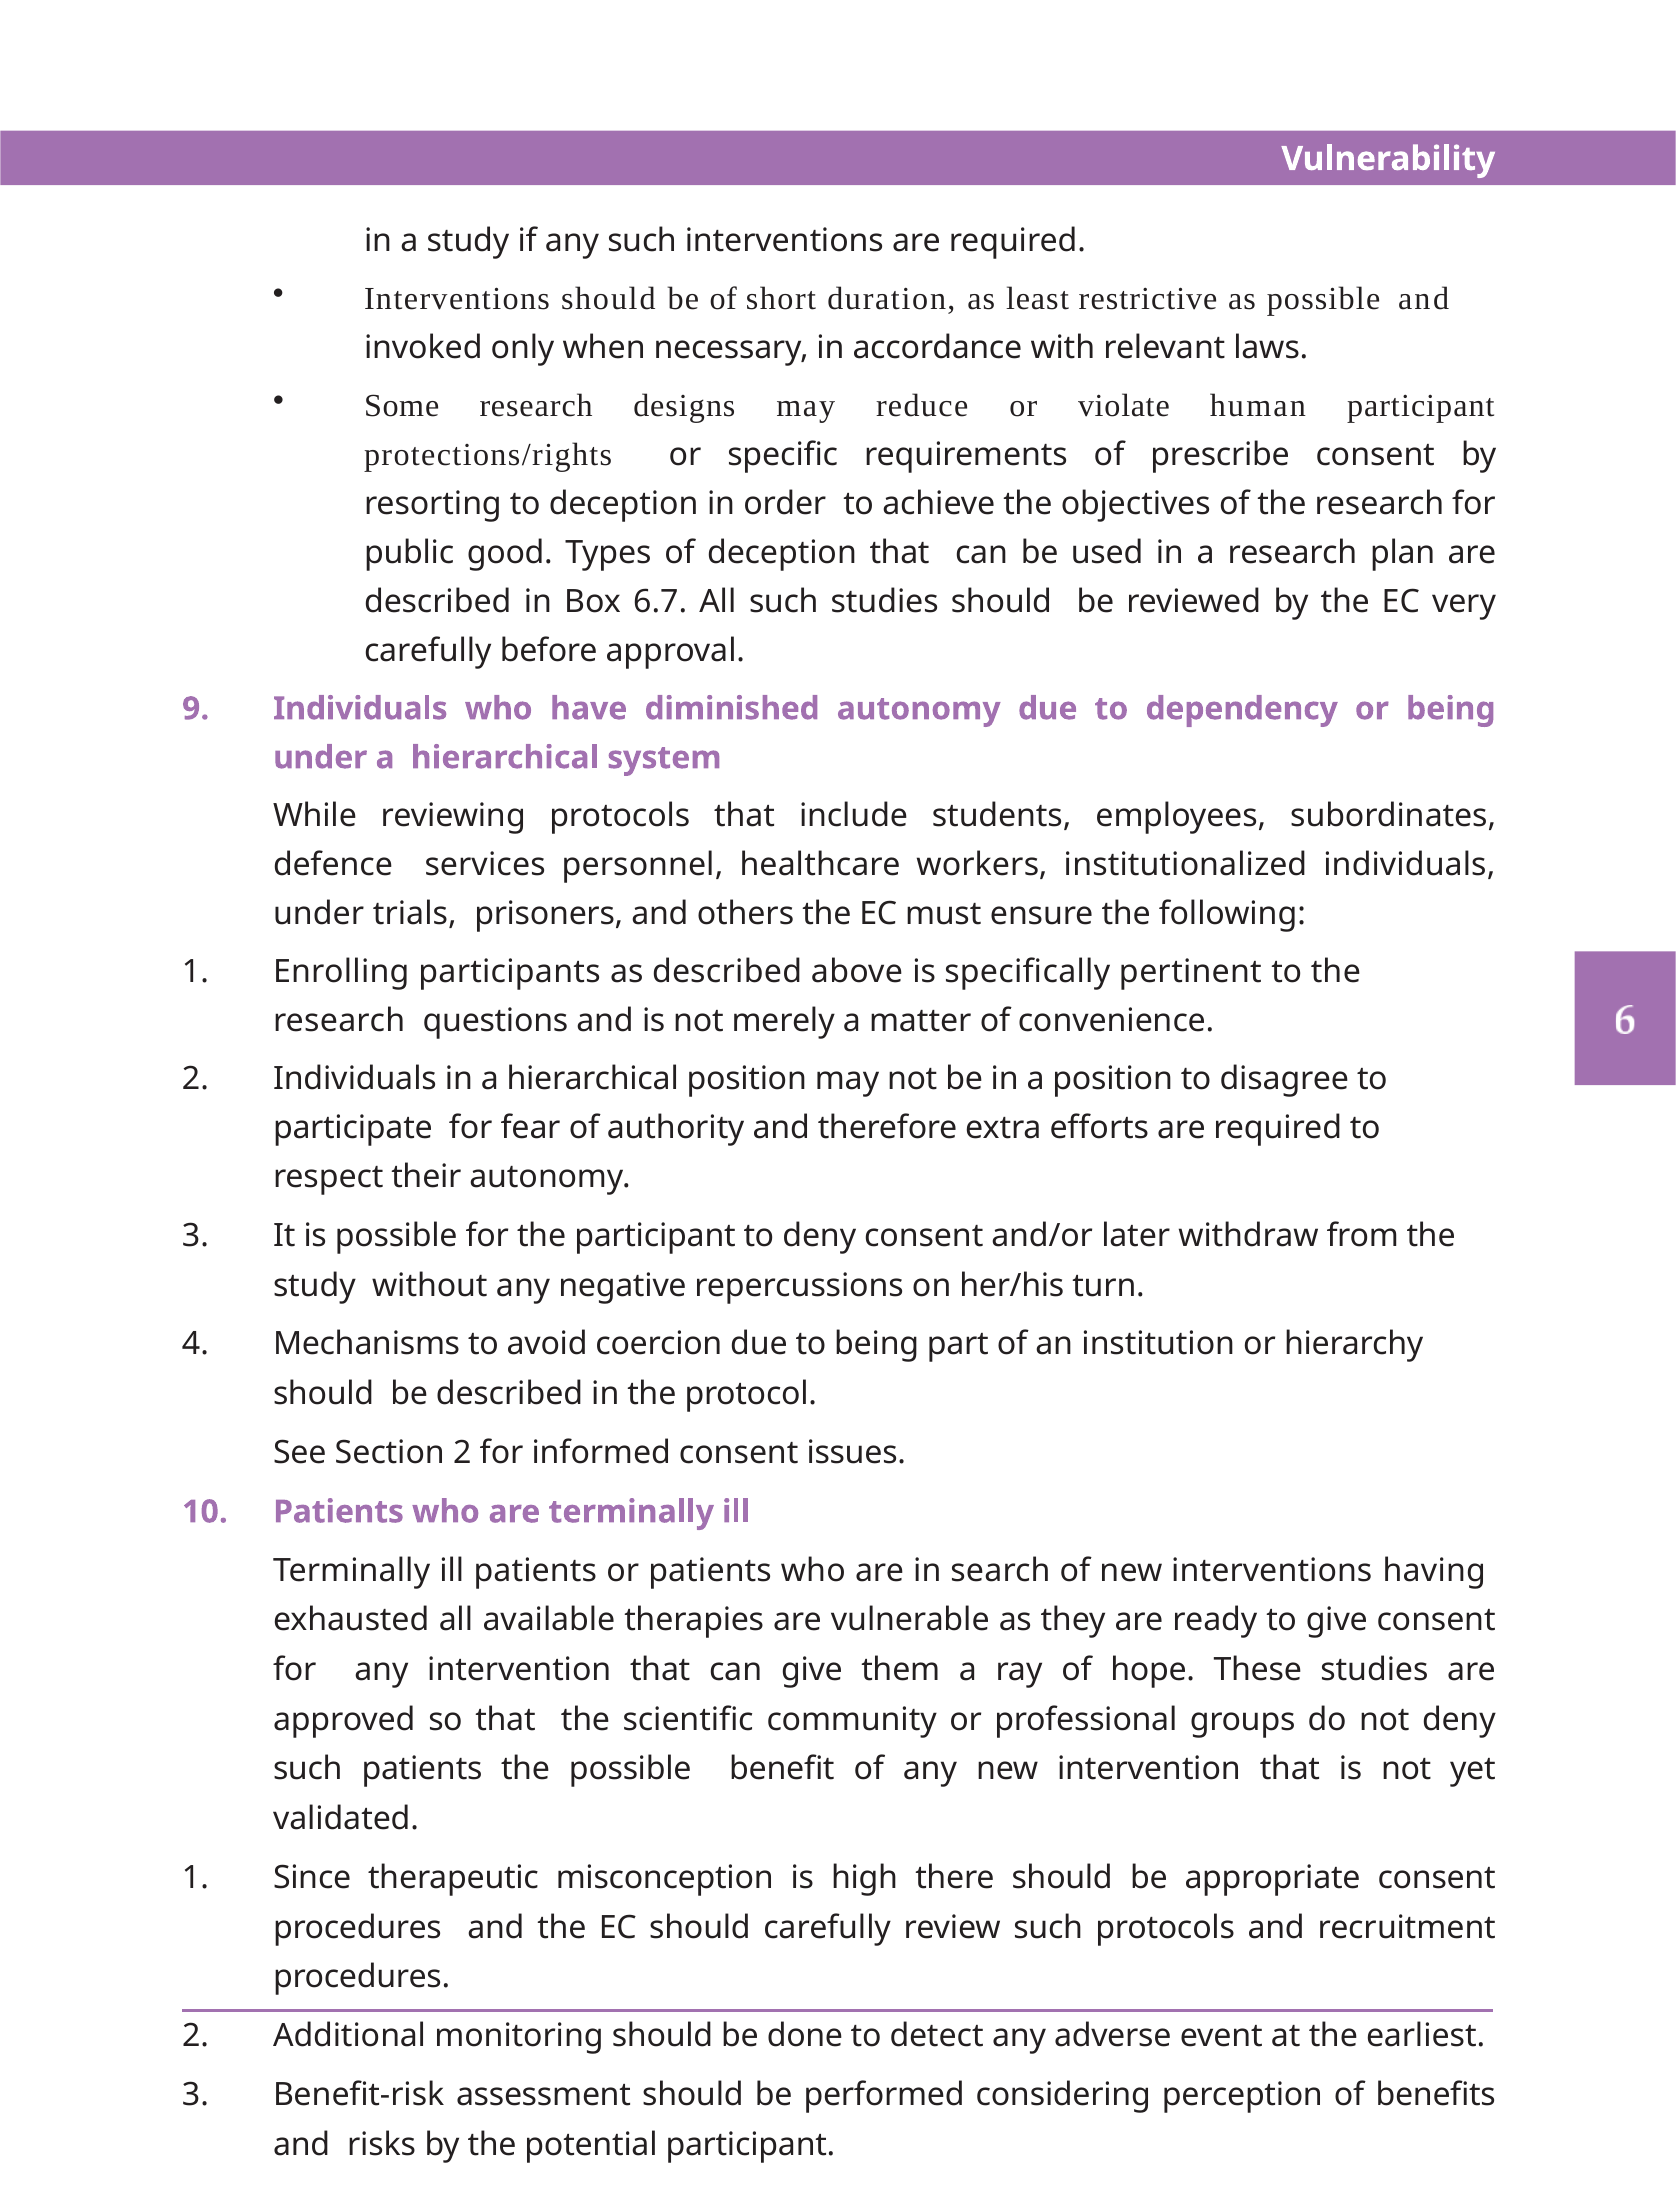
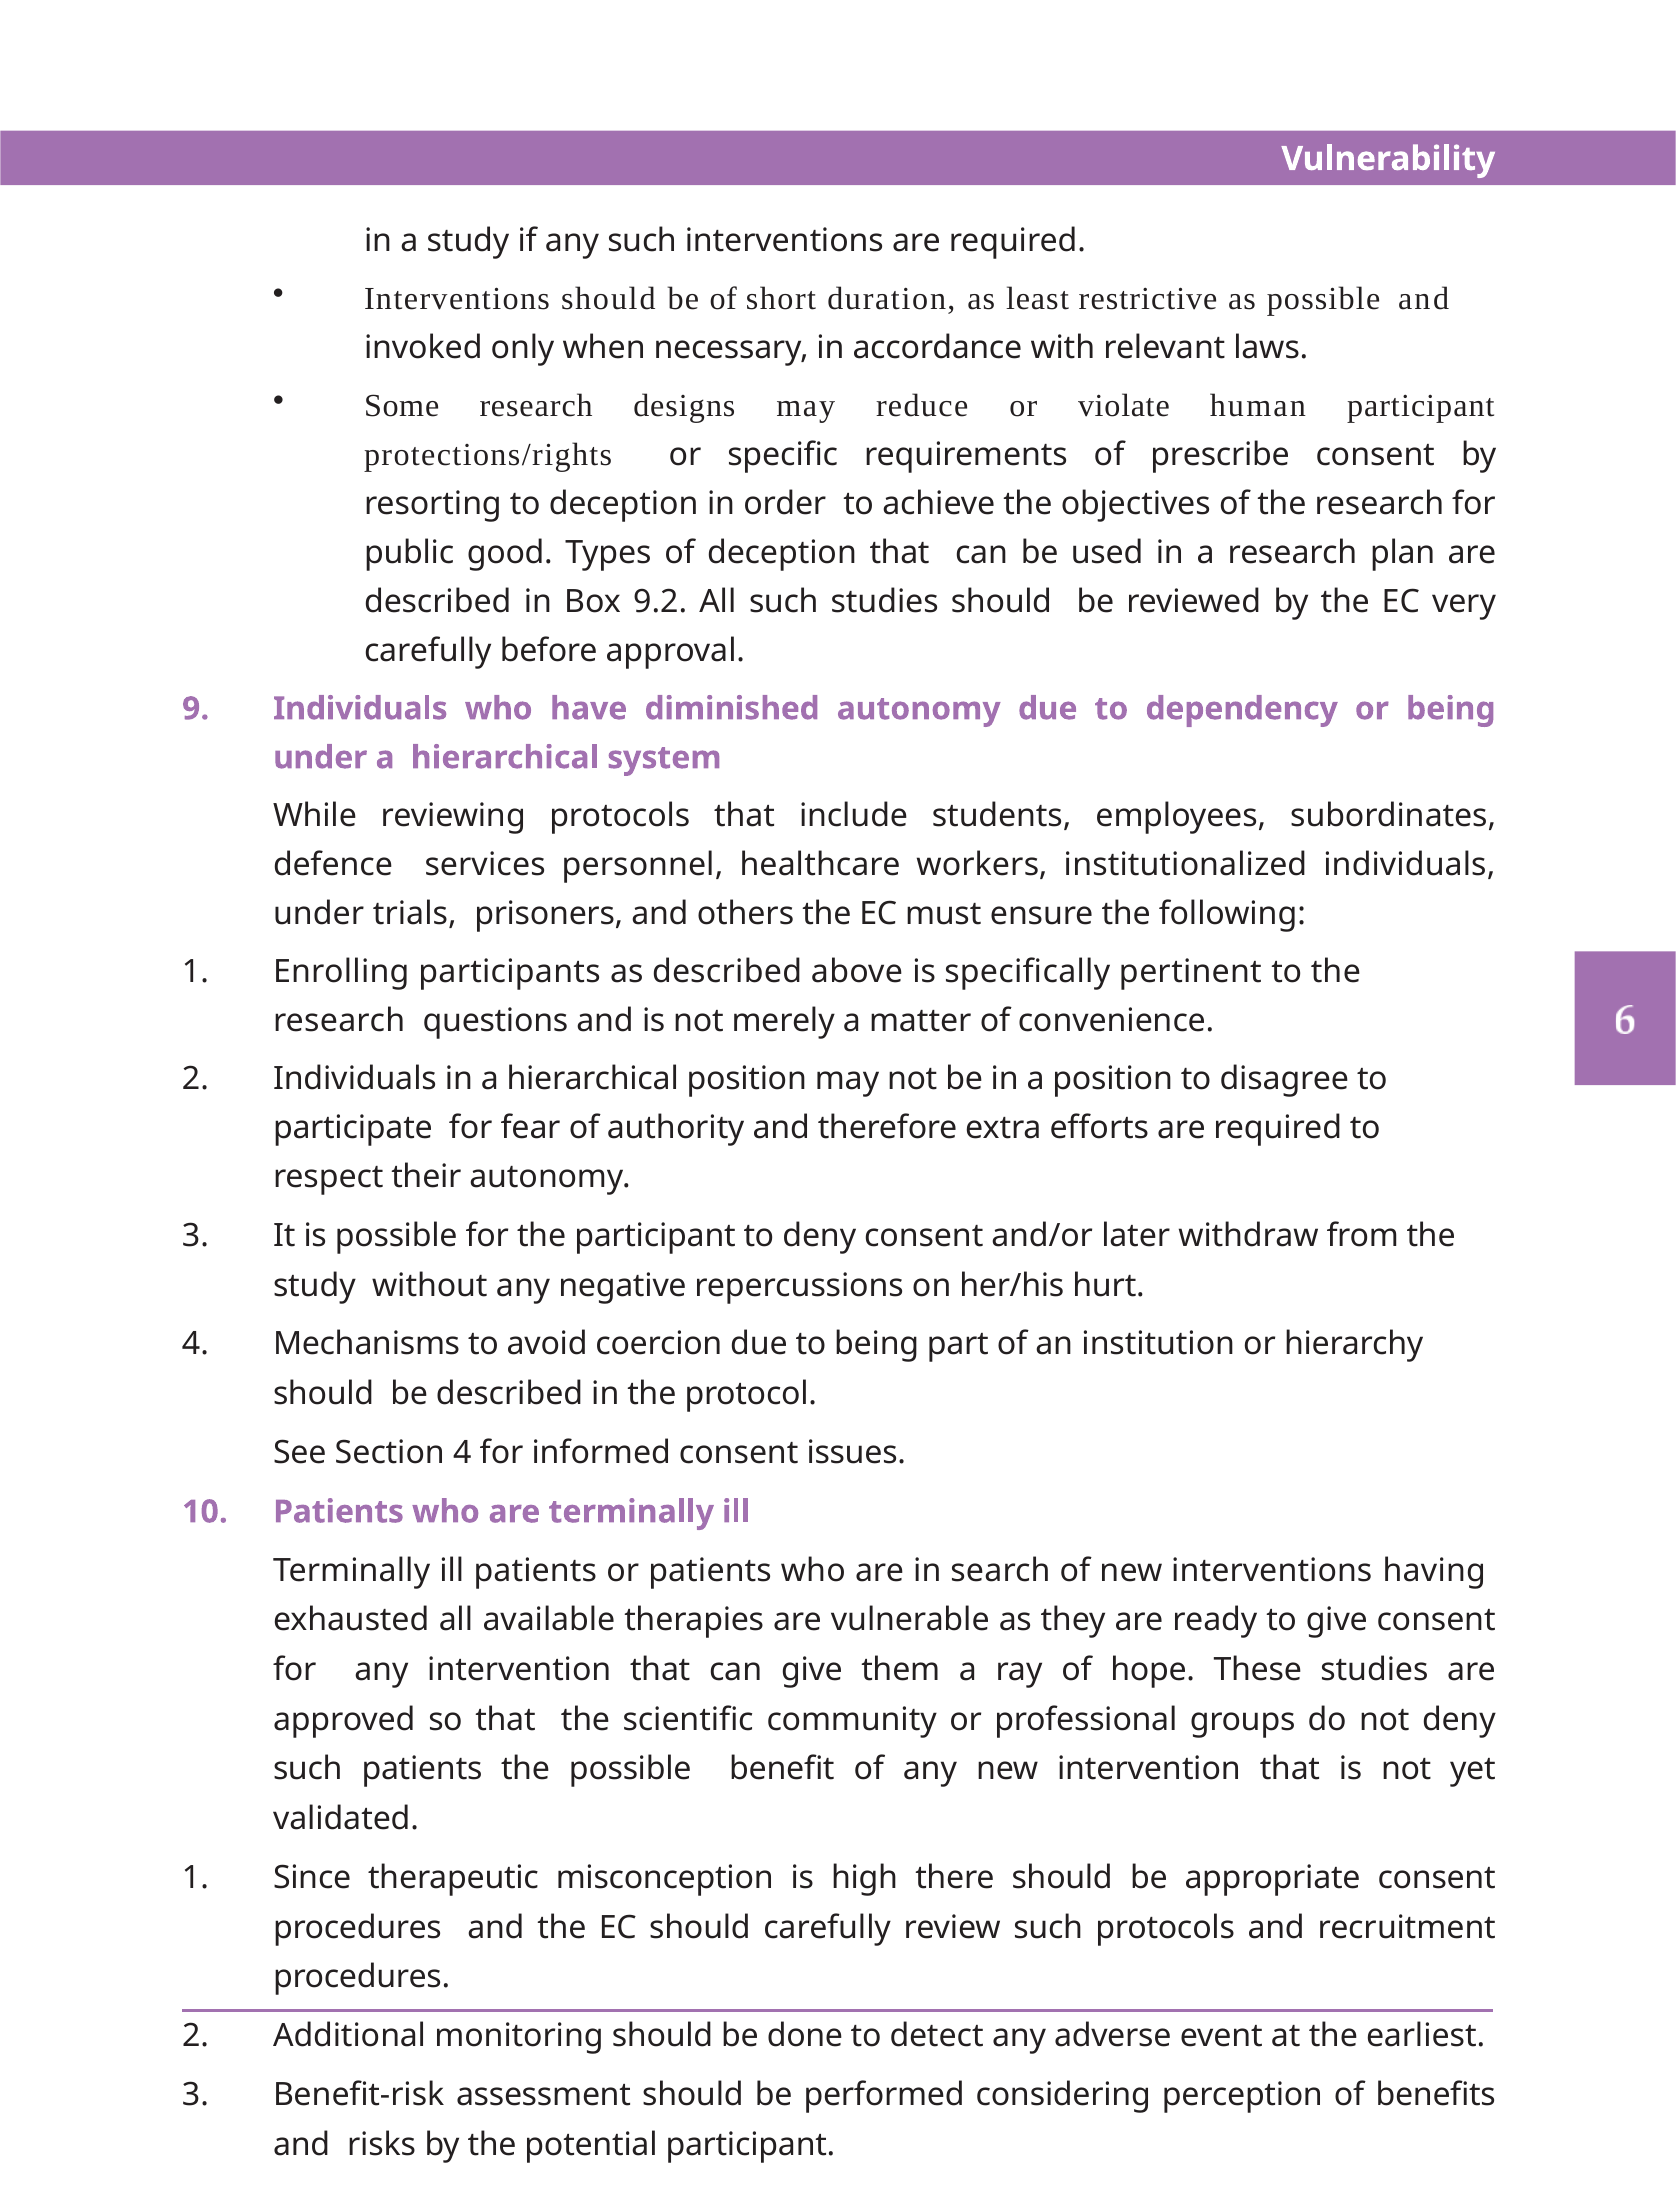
6.7: 6.7 -> 9.2 (660, 602)
turn: turn -> hurt (1109, 1286)
Section 2: 2 -> 4 (462, 1453)
